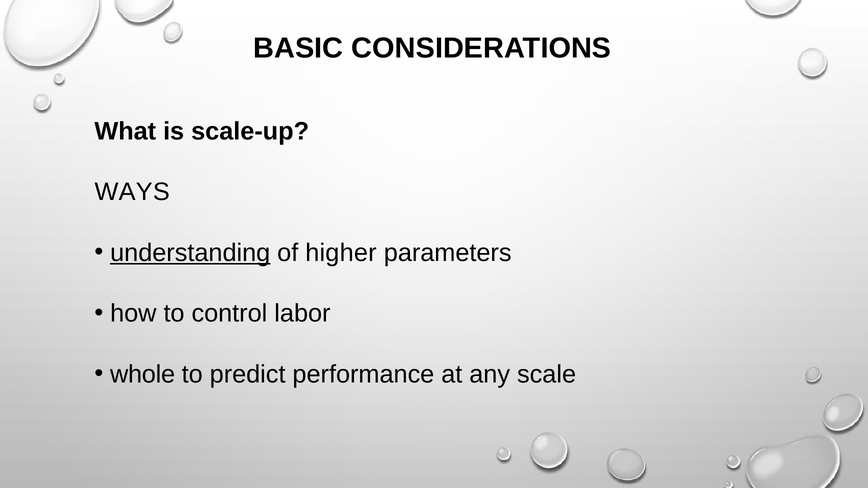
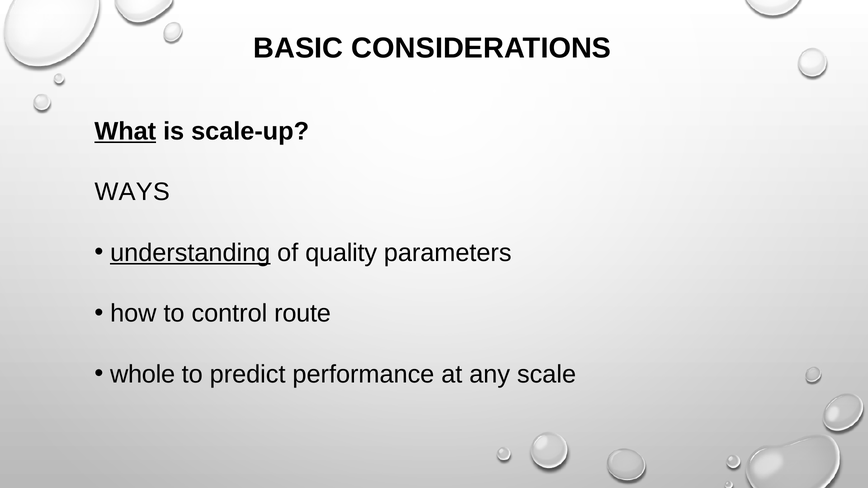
What underline: none -> present (125, 131)
higher: higher -> quality (341, 253)
labor: labor -> route (303, 314)
